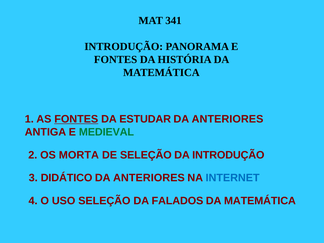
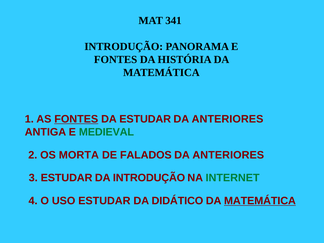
DE SELEÇÃO: SELEÇÃO -> FALADOS (146, 155)
INTRODUÇÃO: INTRODUÇÃO -> ANTERIORES (228, 155)
3 DIDÁTICO: DIDÁTICO -> ESTUDAR (67, 178)
ANTERIORES: ANTERIORES -> INTRODUÇÃO (149, 178)
INTERNET colour: blue -> green (233, 178)
USO SELEÇÃO: SELEÇÃO -> ESTUDAR (104, 201)
FALADOS: FALADOS -> DIDÁTICO (177, 201)
MATEMÁTICA underline: none -> present (260, 201)
